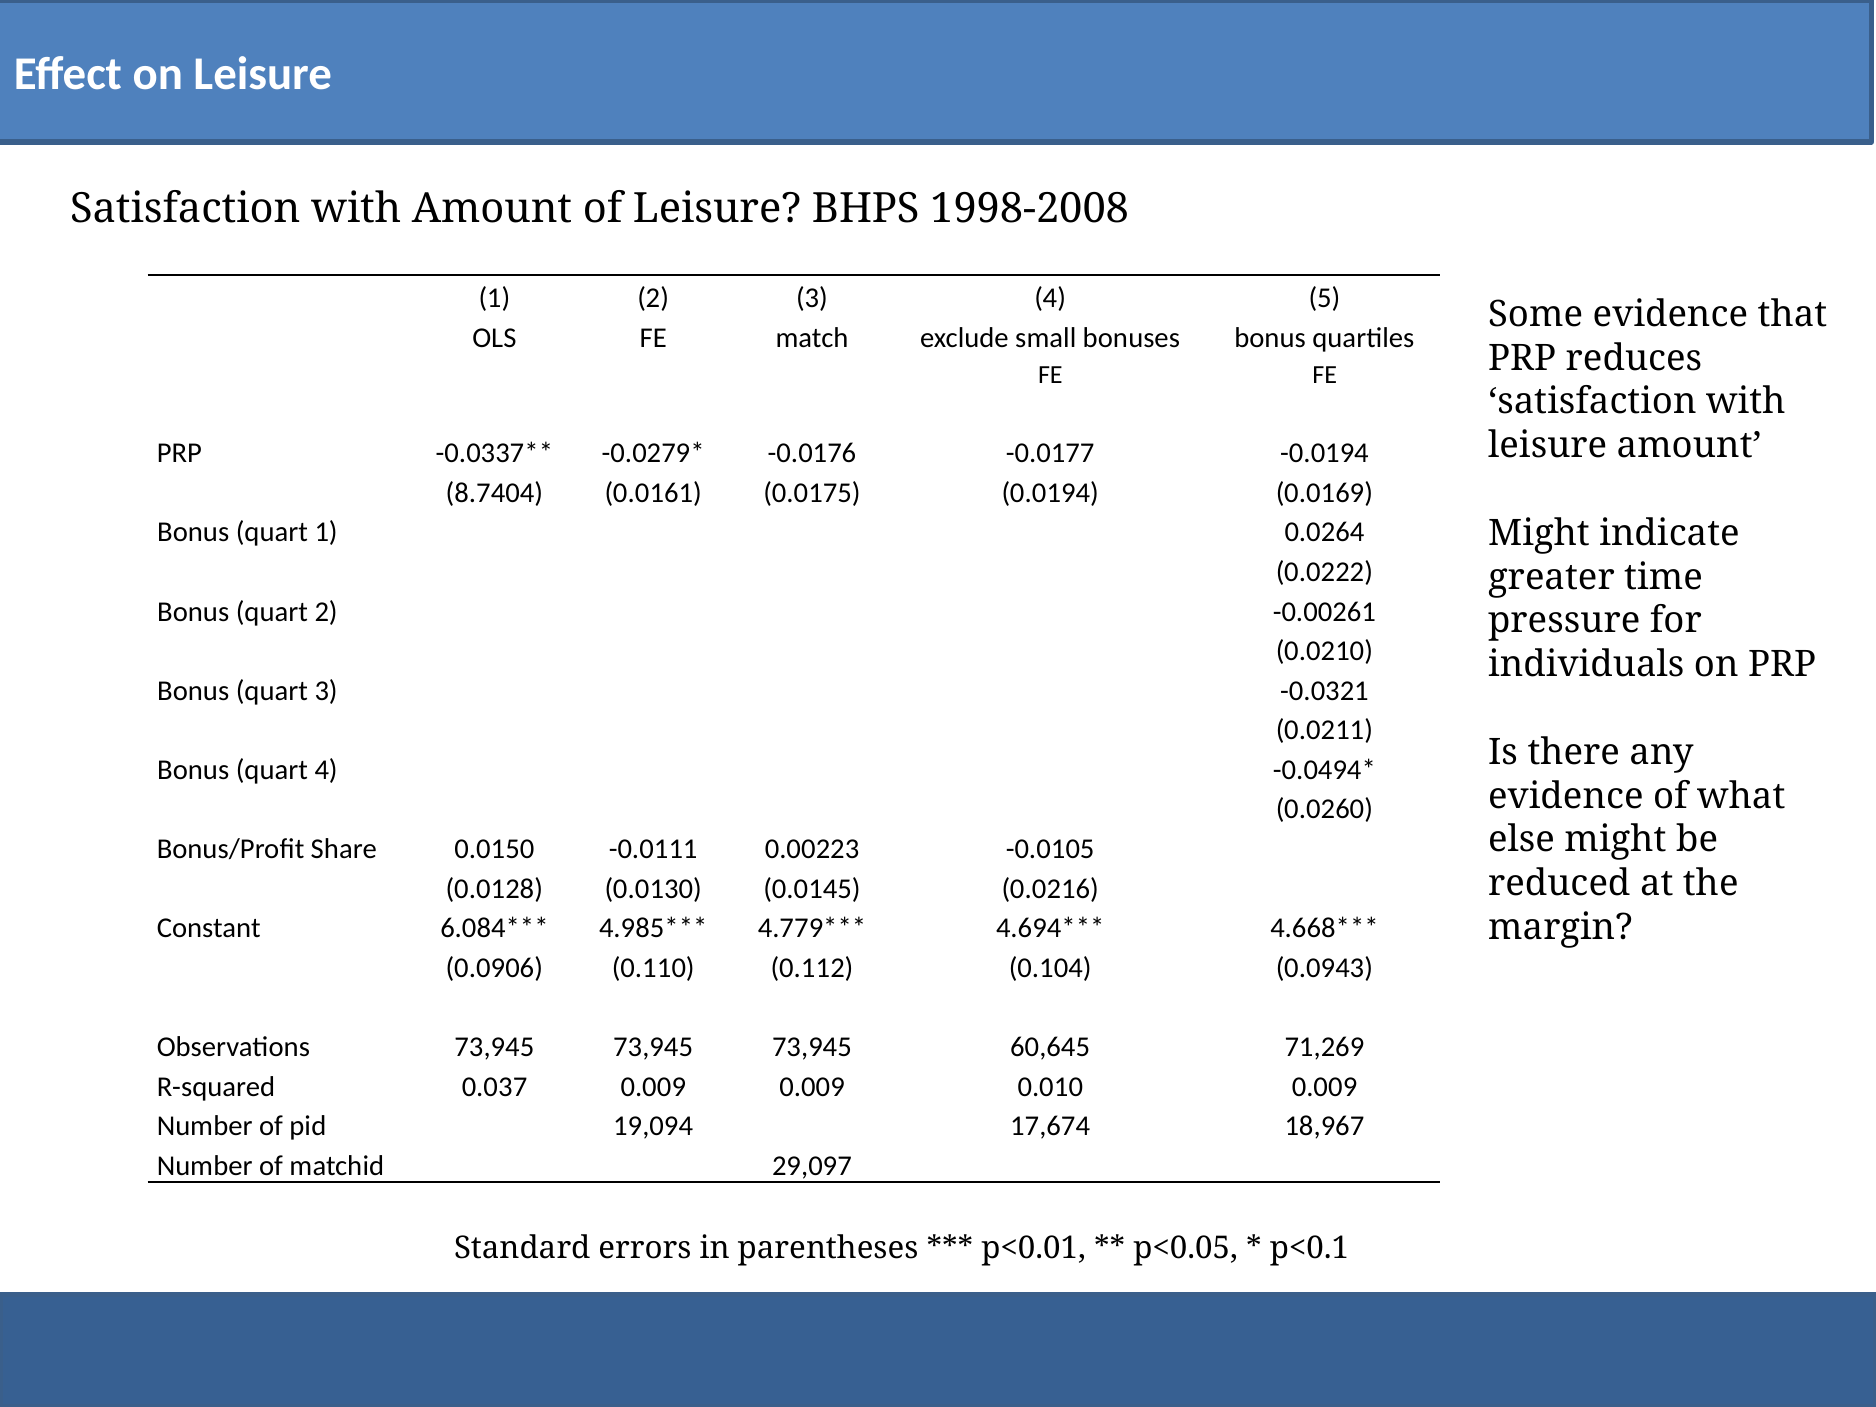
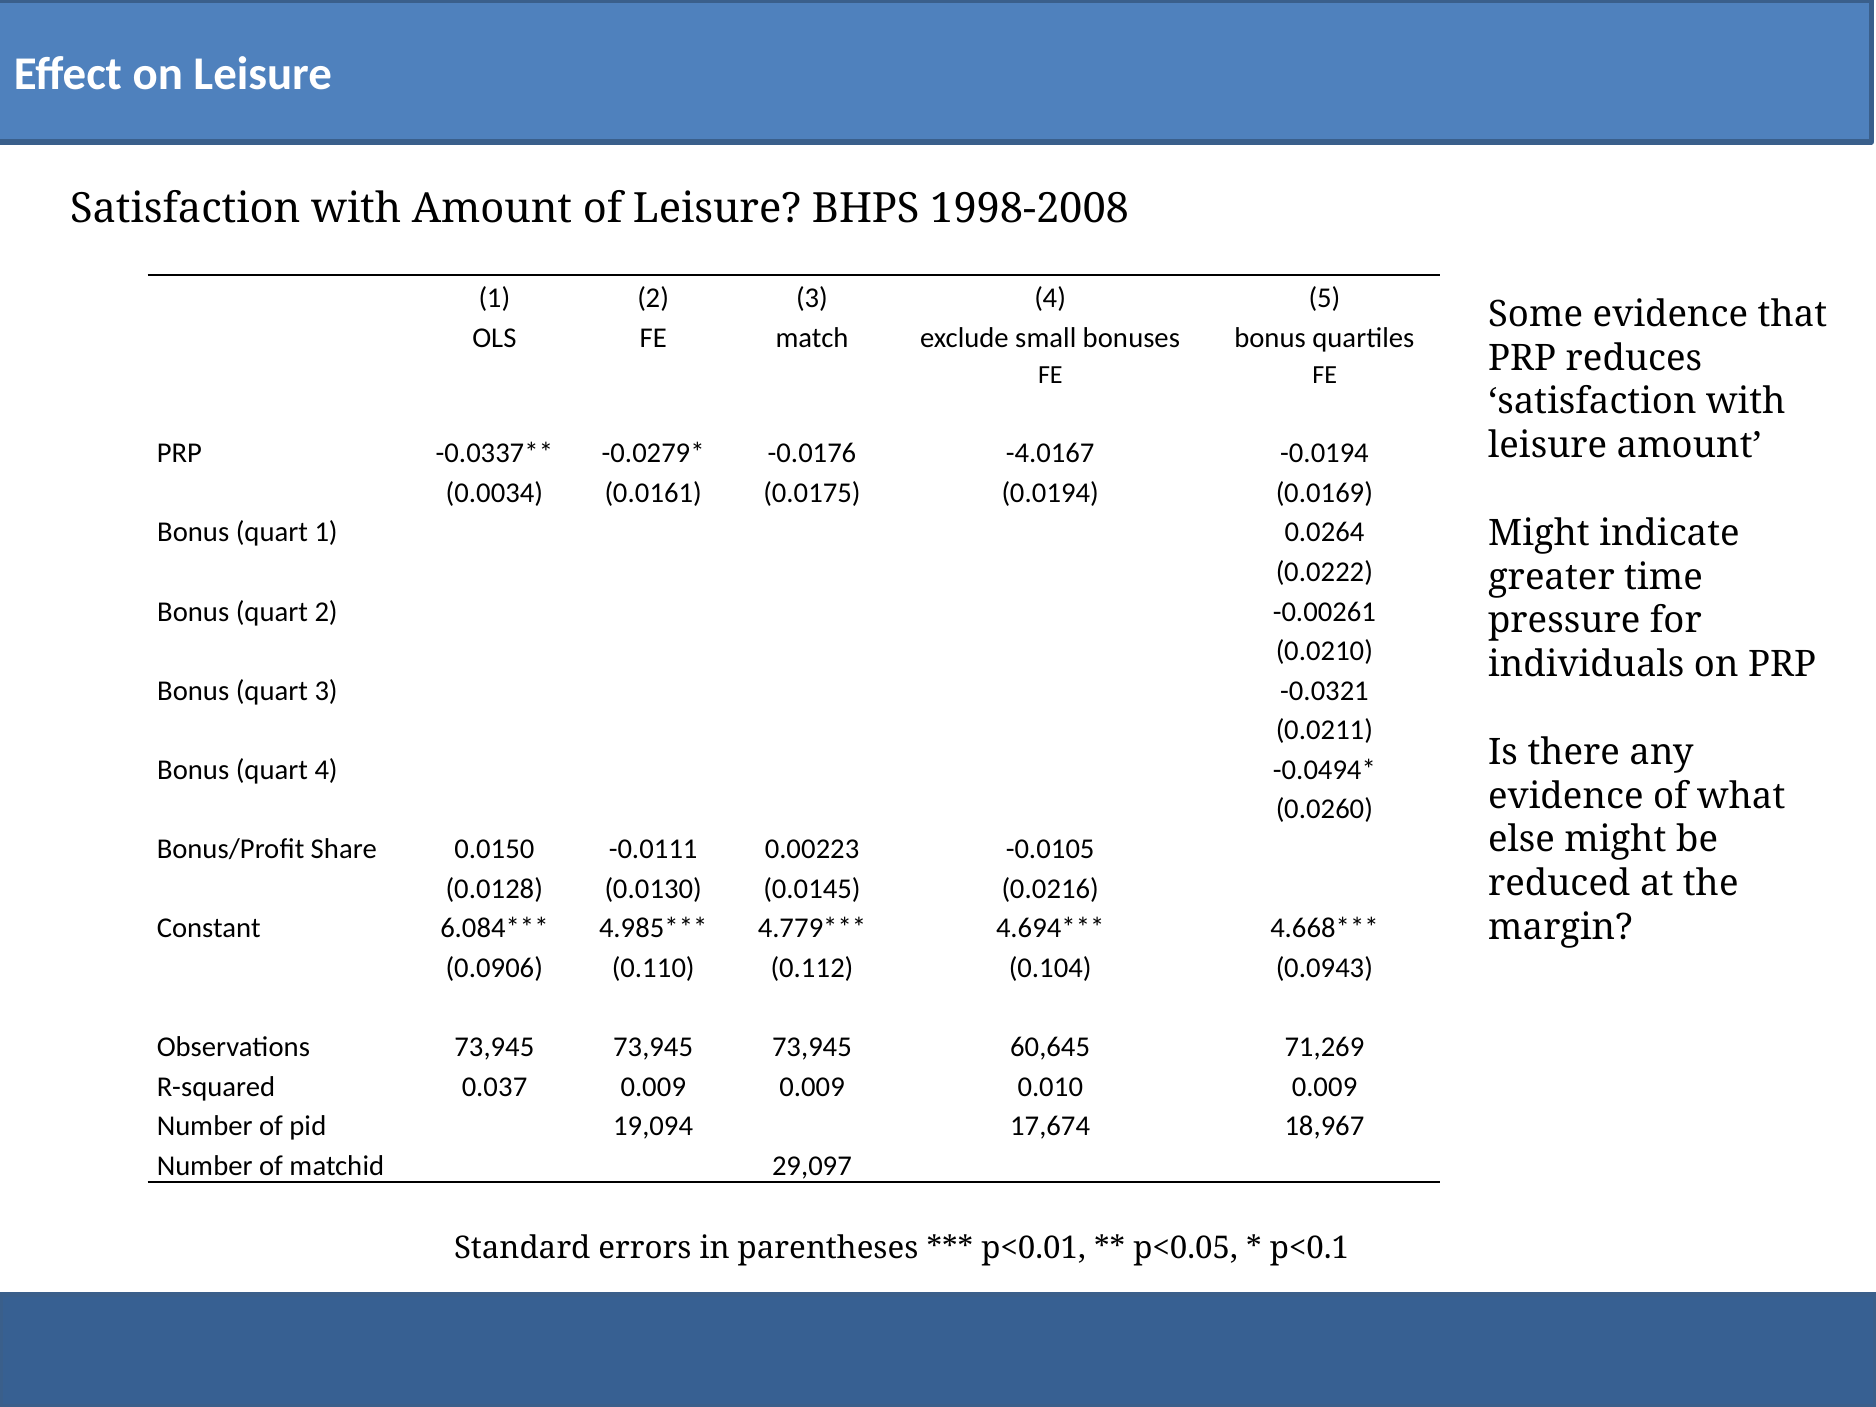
-0.0177: -0.0177 -> -4.0167 (1050, 453)
8.7404: 8.7404 -> 0.0034 (494, 493)
